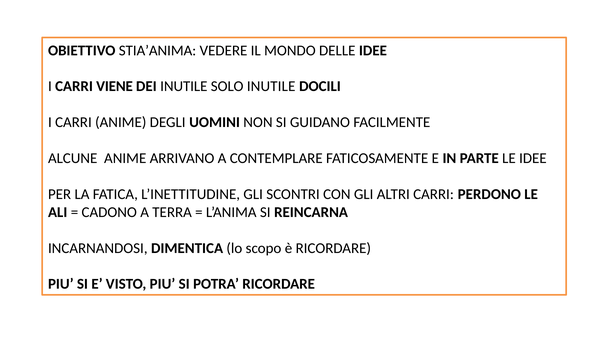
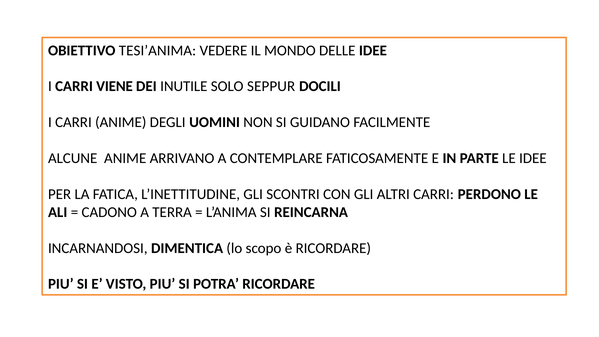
STIA’ANIMA: STIA’ANIMA -> TESI’ANIMA (157, 50)
SOLO INUTILE: INUTILE -> SEPPUR (271, 86)
